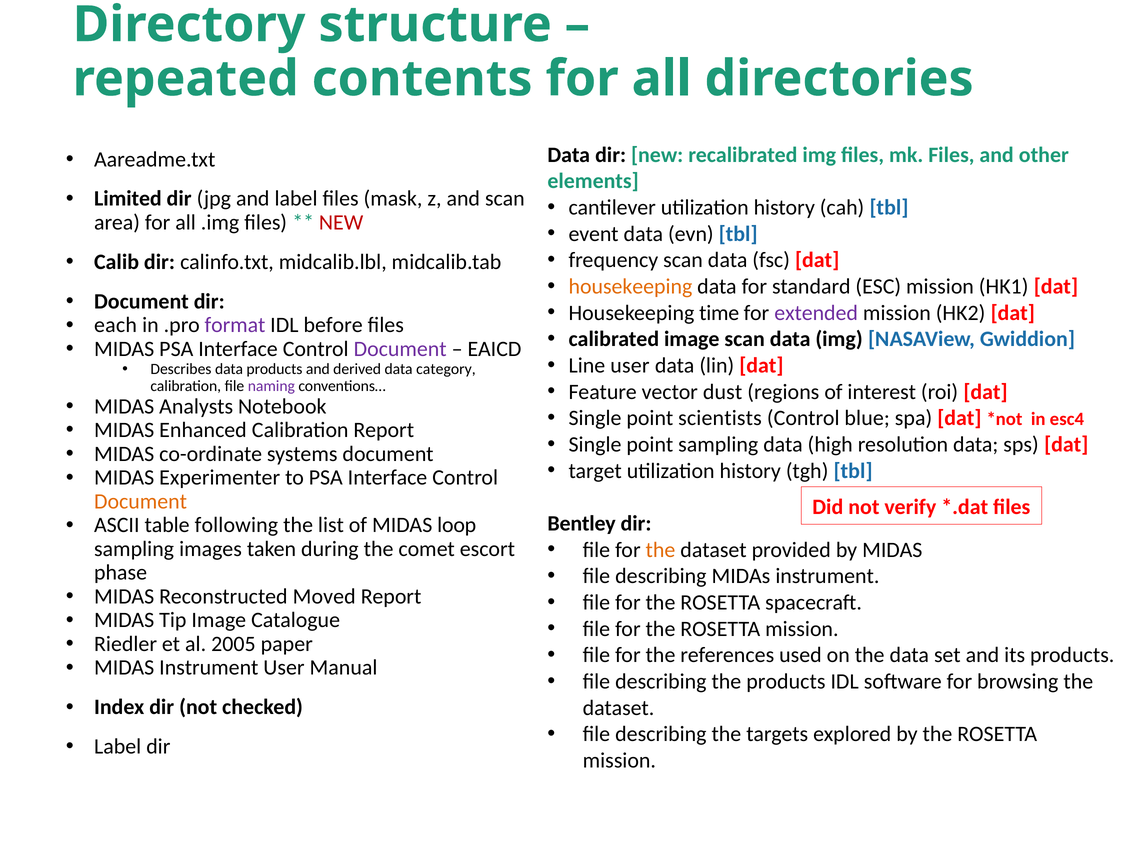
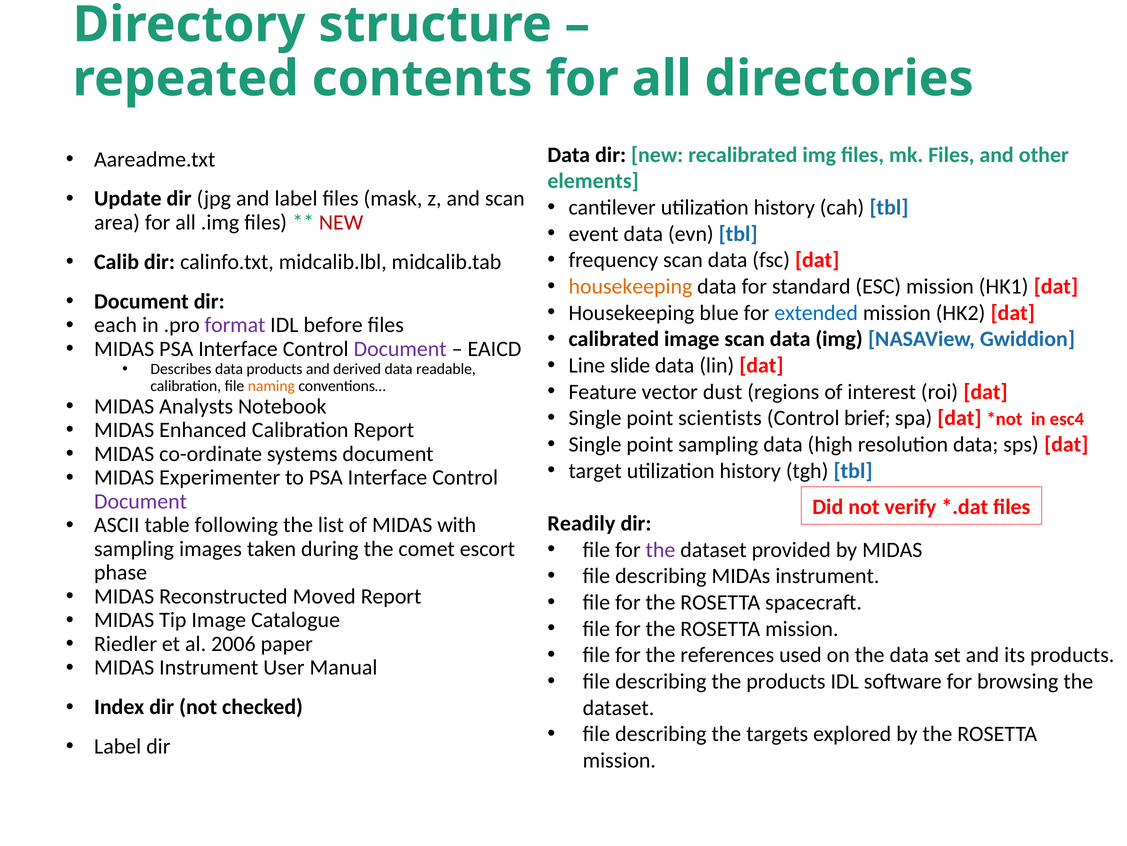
Limited: Limited -> Update (128, 199)
time: time -> blue (719, 312)
extended colour: purple -> blue (816, 312)
Line user: user -> slide (630, 365)
category: category -> readable (446, 369)
naming colour: purple -> orange (271, 386)
blue: blue -> brief (867, 418)
Document colour: orange -> purple (141, 501)
loop: loop -> with (457, 525)
Bentley: Bentley -> Readily (581, 523)
the colour: orange -> purple (660, 549)
2005: 2005 -> 2006 (233, 643)
